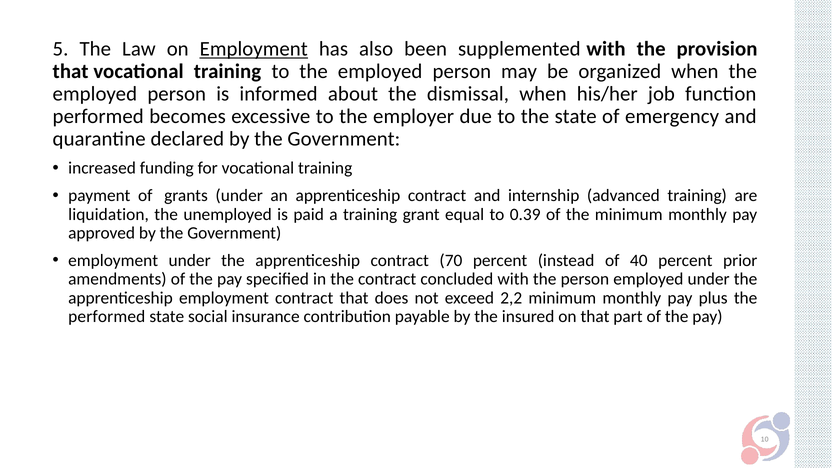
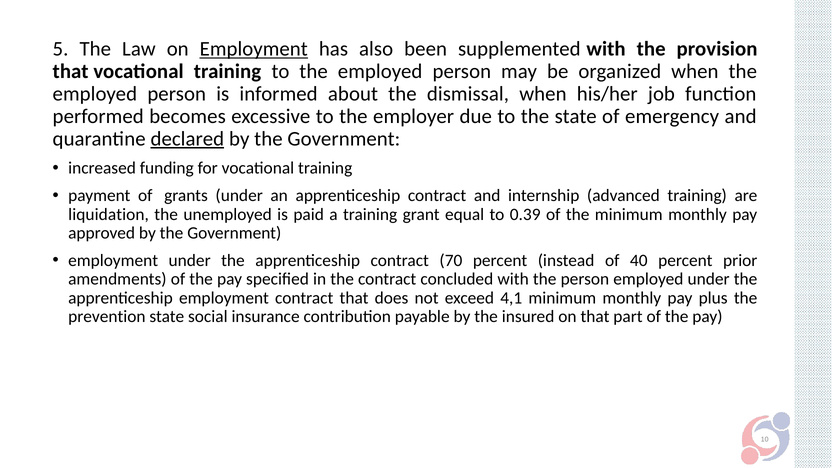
declared underline: none -> present (187, 139)
2,2: 2,2 -> 4,1 (511, 298)
performed: performed -> prevention (107, 317)
